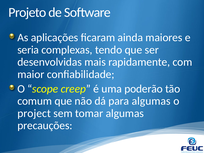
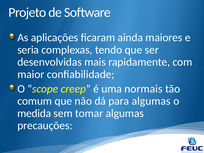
poderão: poderão -> normais (143, 89)
project: project -> medida (34, 113)
